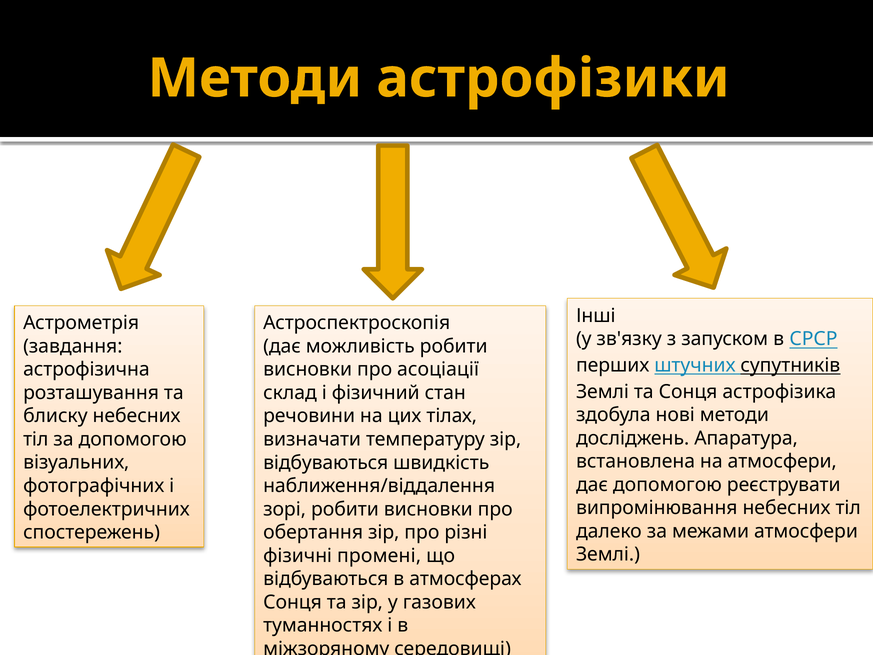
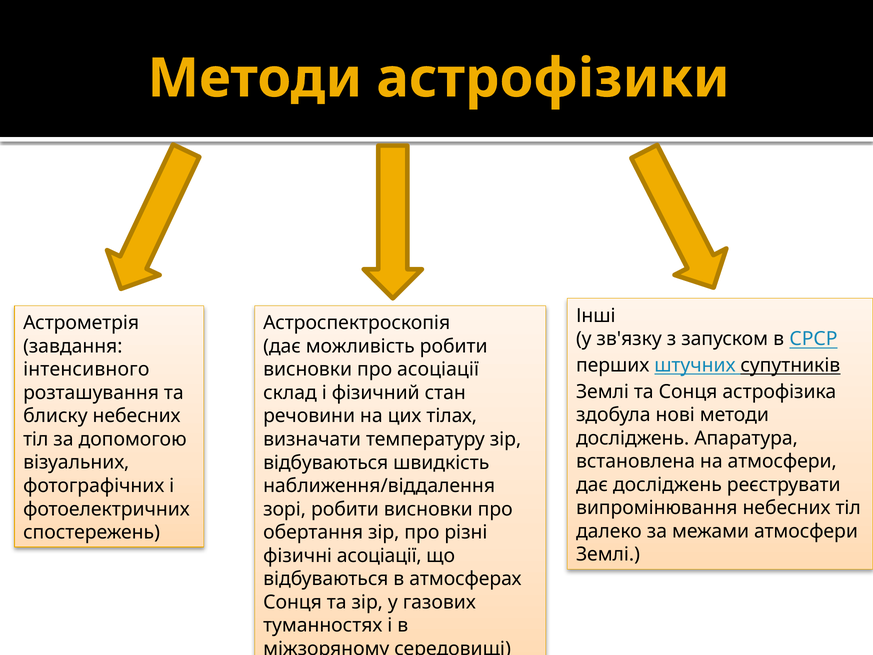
астрофізична: астрофізична -> інтенсивного (86, 369)
дає допомогою: допомогою -> досліджень (667, 485)
фізичні промені: промені -> асоціації (379, 556)
